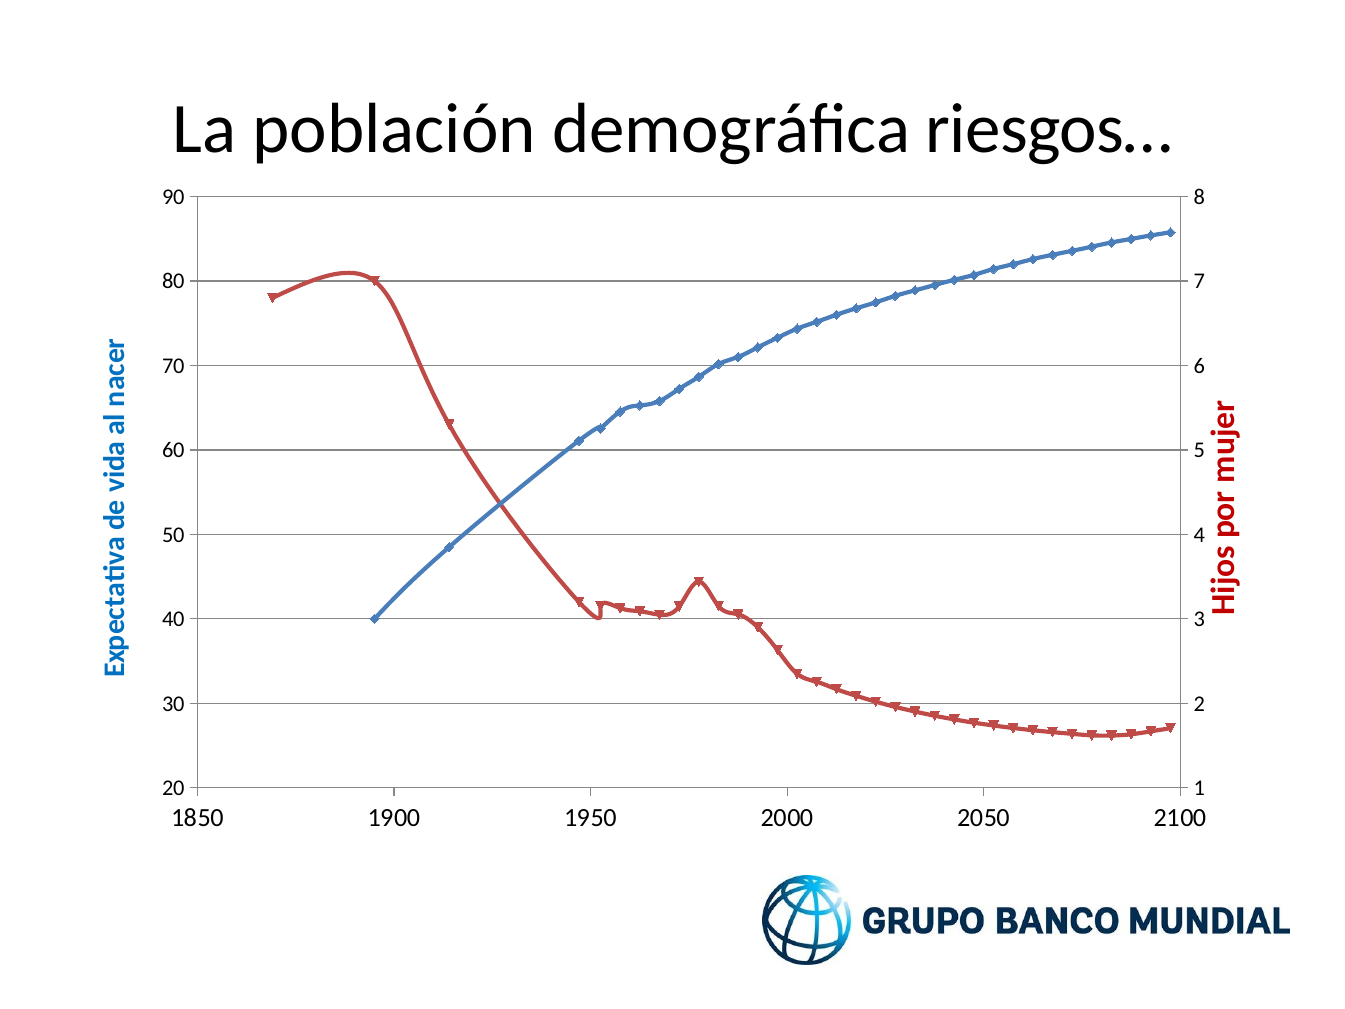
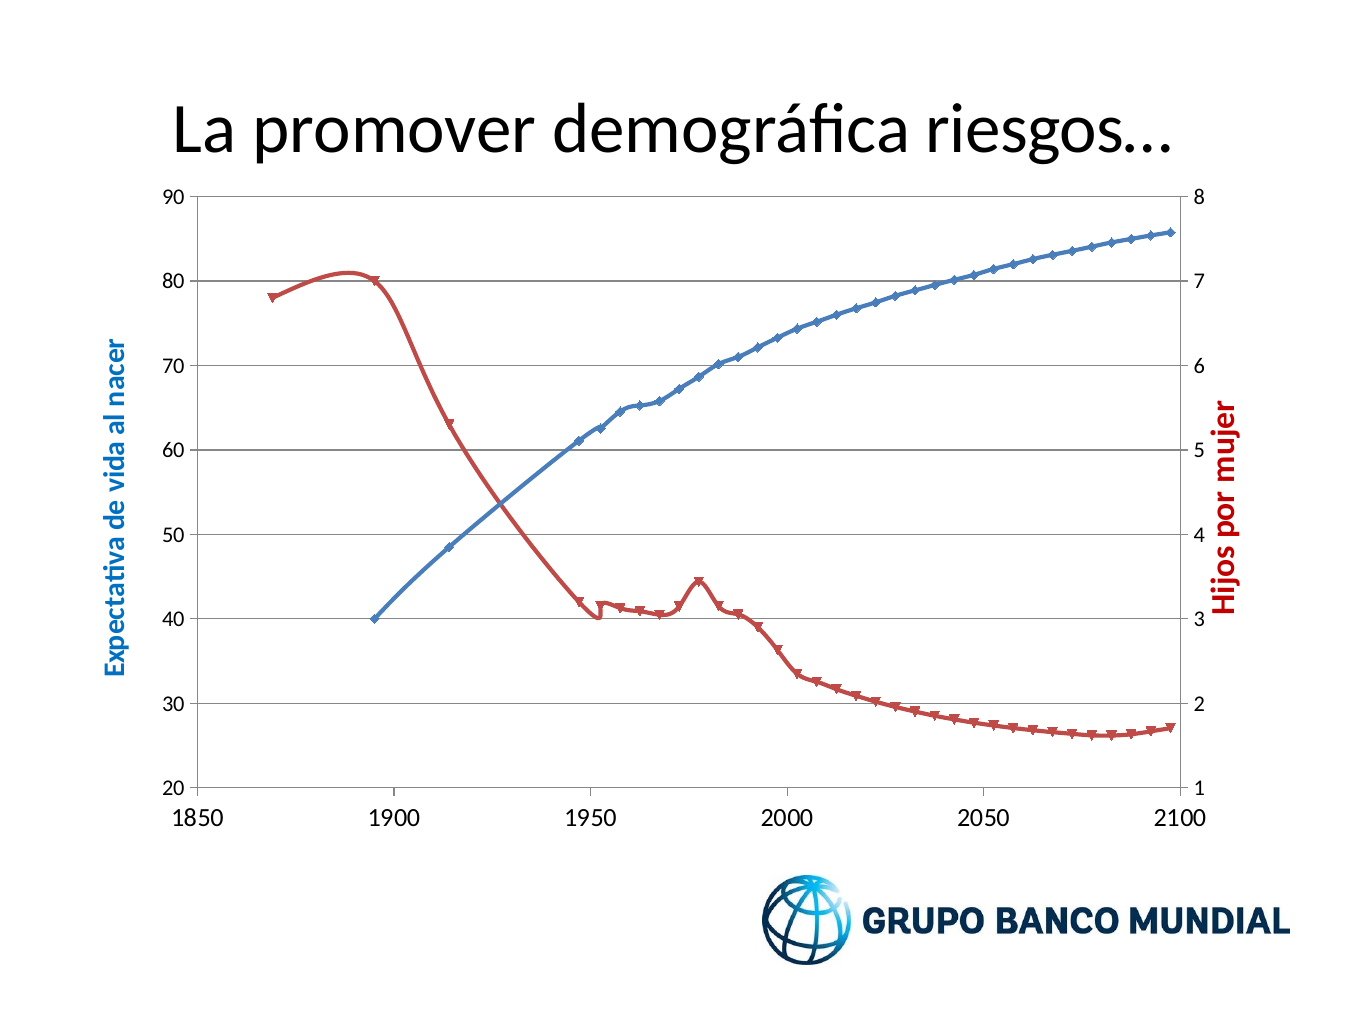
población: población -> promover (394, 129)
